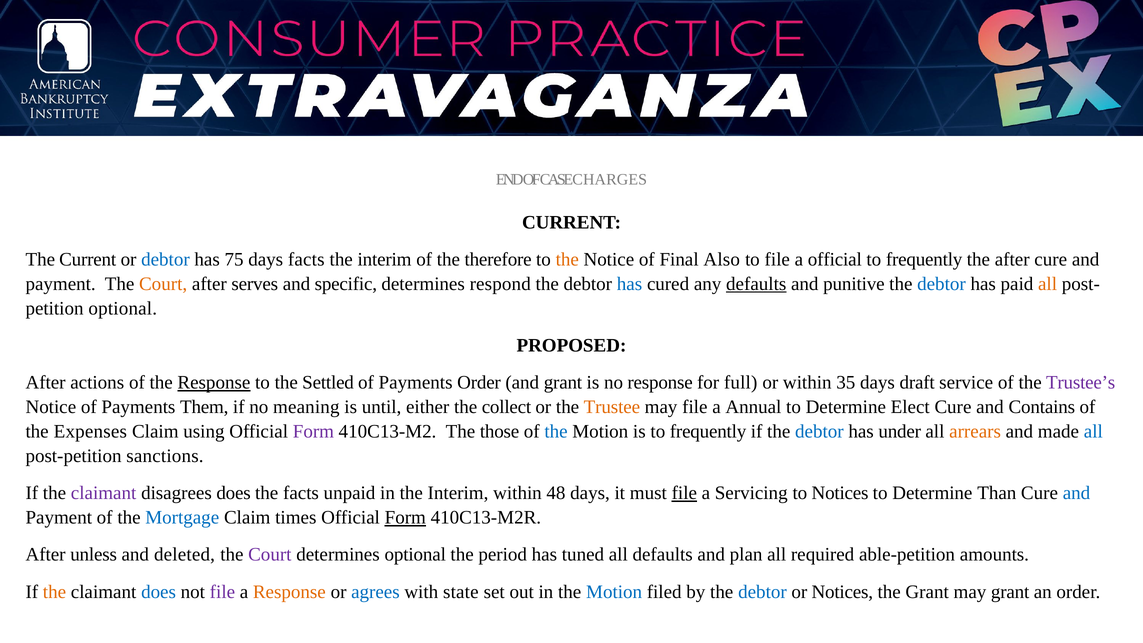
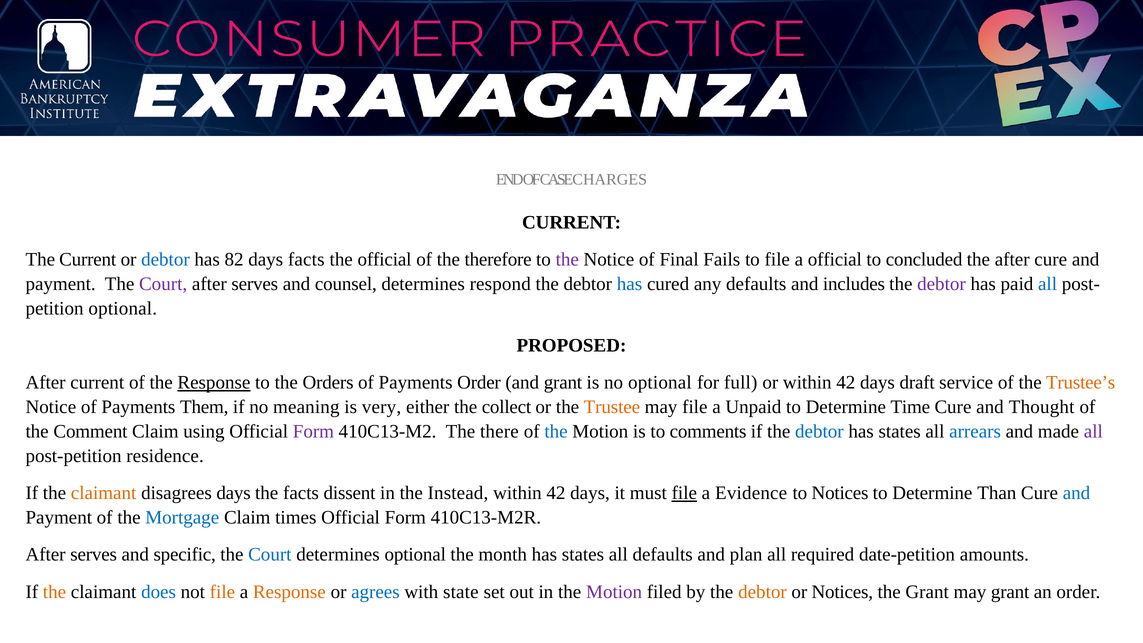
75: 75 -> 82 (234, 259)
interim: interim -> official (385, 259)
the colour: orange -> purple (567, 259)
Also: Also -> Fails (722, 259)
frequently: frequently -> concluded (924, 259)
Court colour: orange -> purple (163, 284)
specific: specific -> counsel (346, 284)
defaults underline: present -> none (756, 284)
punitive: punitive -> includes (854, 284)
debtor colour: blue -> purple (941, 284)
all colour: orange -> blue (1048, 284)
After actions: actions -> current (97, 383)
Settled: Settled -> Orders (328, 383)
no response: response -> optional (660, 383)
or within 35: 35 -> 42 (846, 383)
Trustee’s colour: purple -> orange (1081, 383)
until: until -> very (382, 407)
Annual: Annual -> Unpaid (753, 407)
Elect: Elect -> Time (910, 407)
Contains: Contains -> Thought (1042, 407)
Expenses: Expenses -> Comment (90, 431)
those: those -> there (499, 431)
is to frequently: frequently -> comments (708, 431)
under: under -> states (900, 431)
arrears colour: orange -> blue (975, 431)
all colour: blue -> purple (1093, 431)
sanctions: sanctions -> residence (165, 456)
claimant colour: purple -> orange (104, 493)
disagrees does: does -> days (234, 493)
unpaid: unpaid -> dissent (350, 493)
in the Interim: Interim -> Instead (458, 493)
48: 48 -> 42 (556, 493)
Servicing: Servicing -> Evidence (751, 493)
Form underline: present -> none (405, 517)
unless: unless -> serves (94, 555)
deleted: deleted -> specific (185, 555)
Court colour: purple -> blue (270, 555)
period: period -> month (503, 555)
tuned: tuned -> states (583, 555)
able-petition: able-petition -> date-petition (907, 555)
file colour: purple -> orange (222, 592)
Motion colour: blue -> purple (614, 592)
debtor colour: blue -> orange (762, 592)
